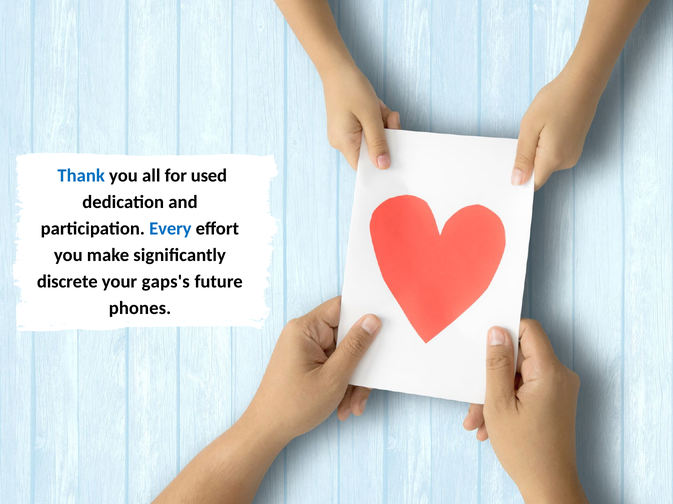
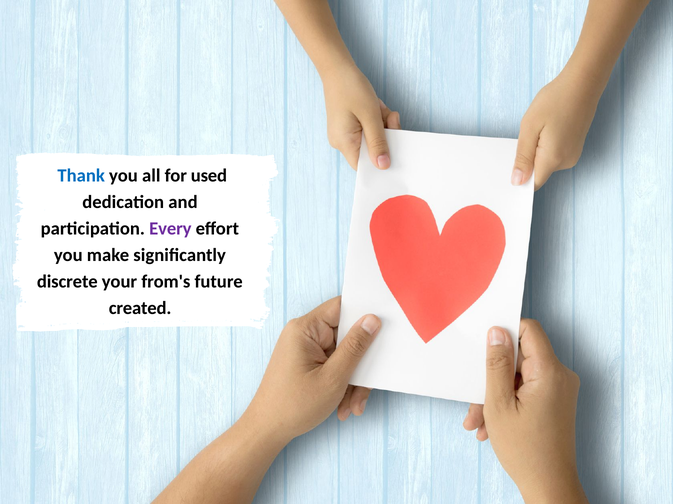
Every colour: blue -> purple (170, 229)
gaps's: gaps's -> from's (166, 282)
phones: phones -> created (140, 308)
